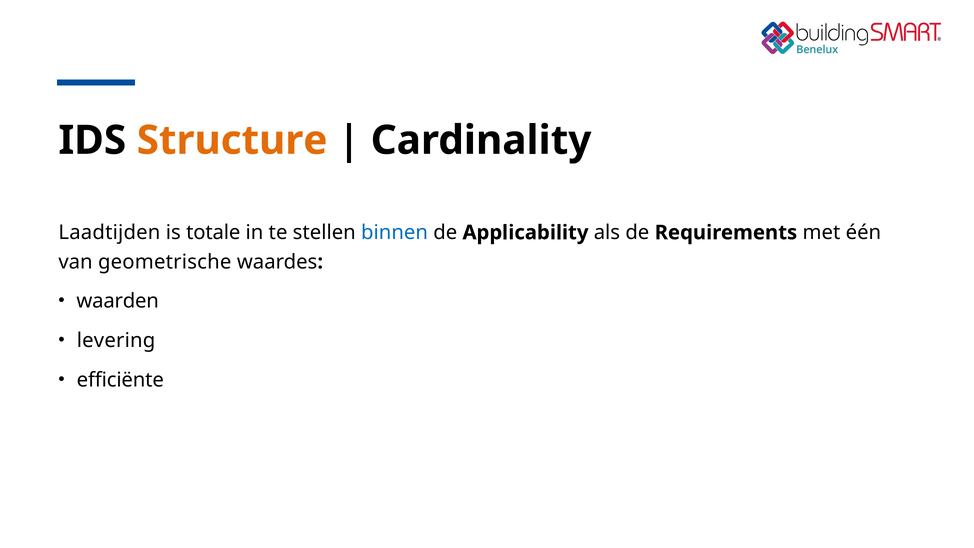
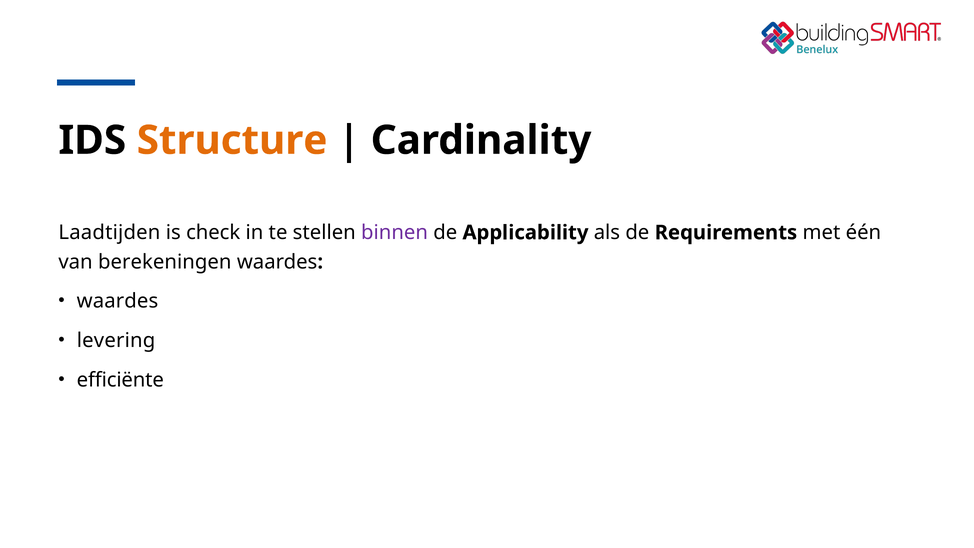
totale: totale -> check (213, 233)
binnen colour: blue -> purple (395, 233)
geometrische: geometrische -> berekeningen (165, 262)
waarden: waarden -> waardes (117, 301)
